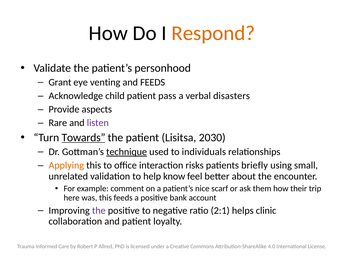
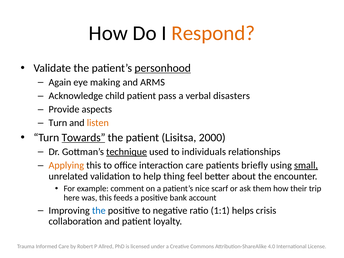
personhood underline: none -> present (163, 68)
Grant: Grant -> Again (60, 82)
venting: venting -> making (105, 82)
and FEEDS: FEEDS -> ARMS (153, 82)
Rare: Rare -> Turn (58, 123)
listen colour: purple -> orange (98, 123)
2030: 2030 -> 2000 (212, 138)
interaction risks: risks -> care (195, 165)
small underline: none -> present (306, 165)
know: know -> thing (174, 176)
the colour: purple -> blue (99, 211)
2:1: 2:1 -> 1:1 (220, 211)
clinic: clinic -> crisis (266, 211)
